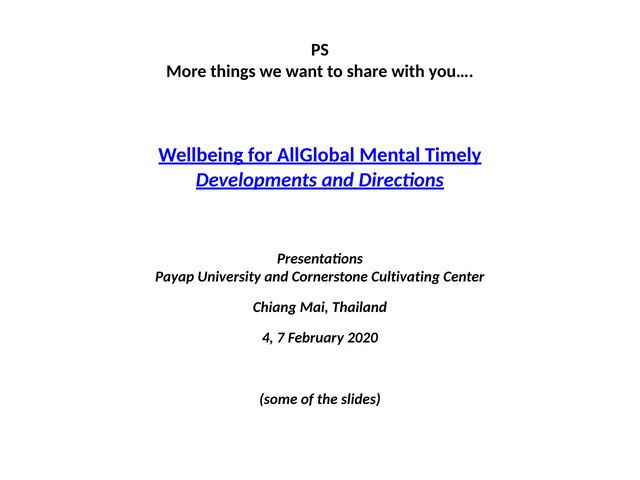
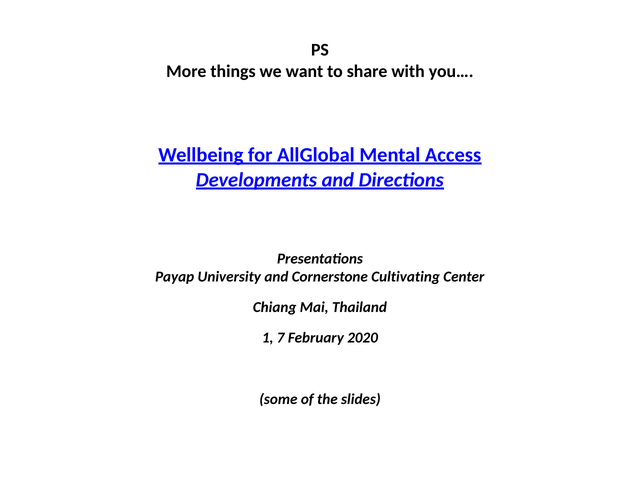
Timely: Timely -> Access (453, 155)
4: 4 -> 1 (268, 338)
